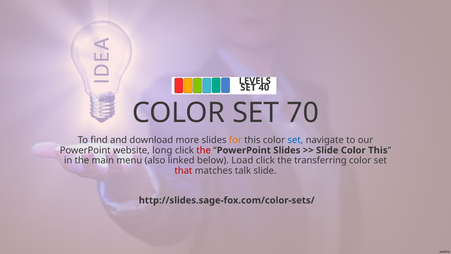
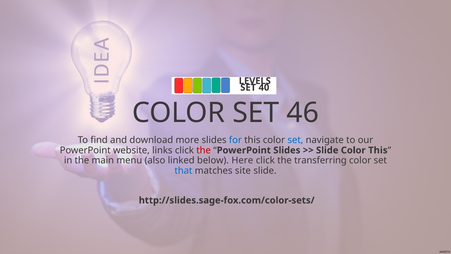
70: 70 -> 46 (303, 113)
for colour: orange -> blue (235, 140)
long: long -> links (162, 150)
Load: Load -> Here (242, 160)
that colour: red -> blue (183, 170)
talk: talk -> site (243, 170)
